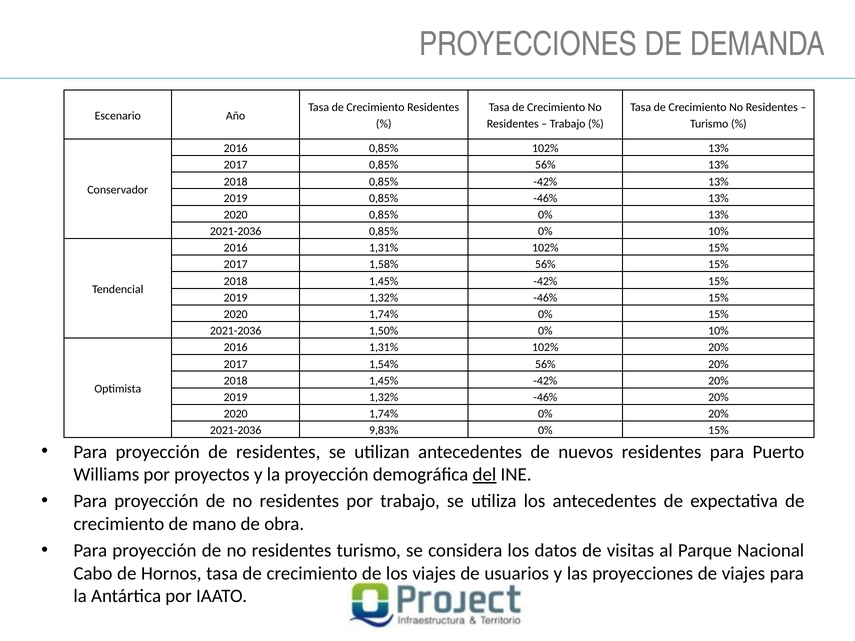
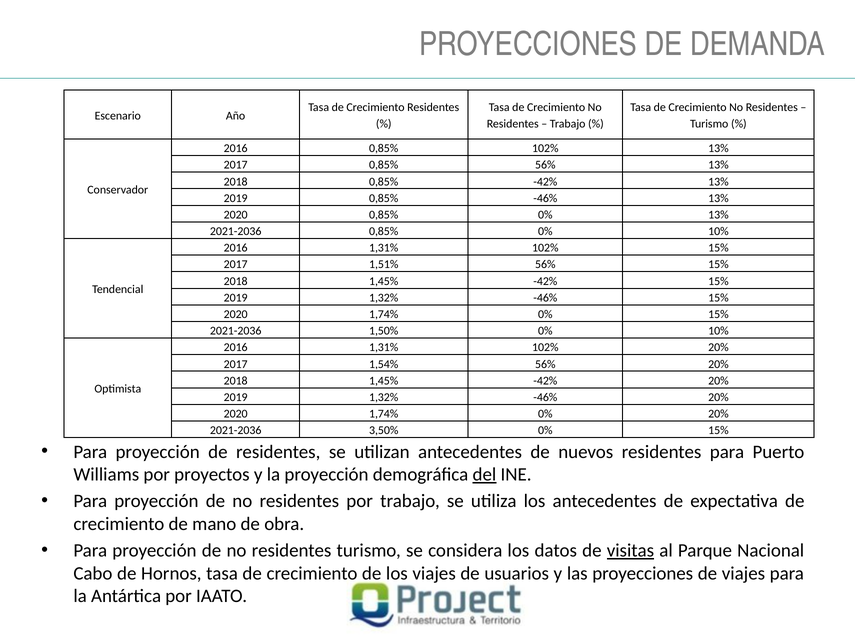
1,58%: 1,58% -> 1,51% (384, 265)
9,83%: 9,83% -> 3,50% (384, 431)
visitas underline: none -> present (630, 551)
